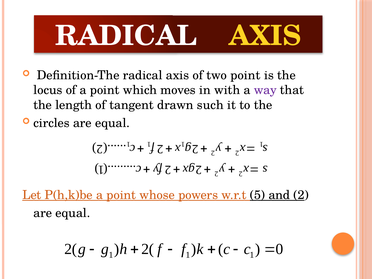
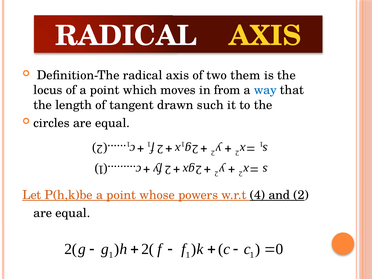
two point: point -> them (245, 75)
with: with -> from (227, 90)
way colour: purple -> blue (265, 90)
5: 5 -> 4 (257, 195)
